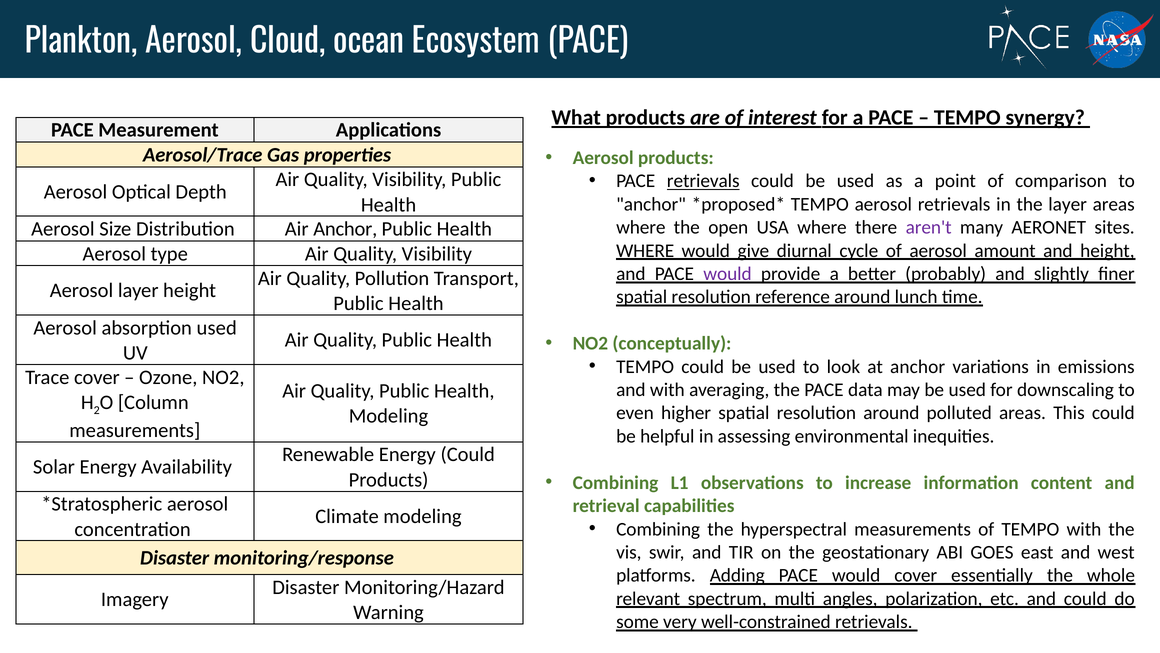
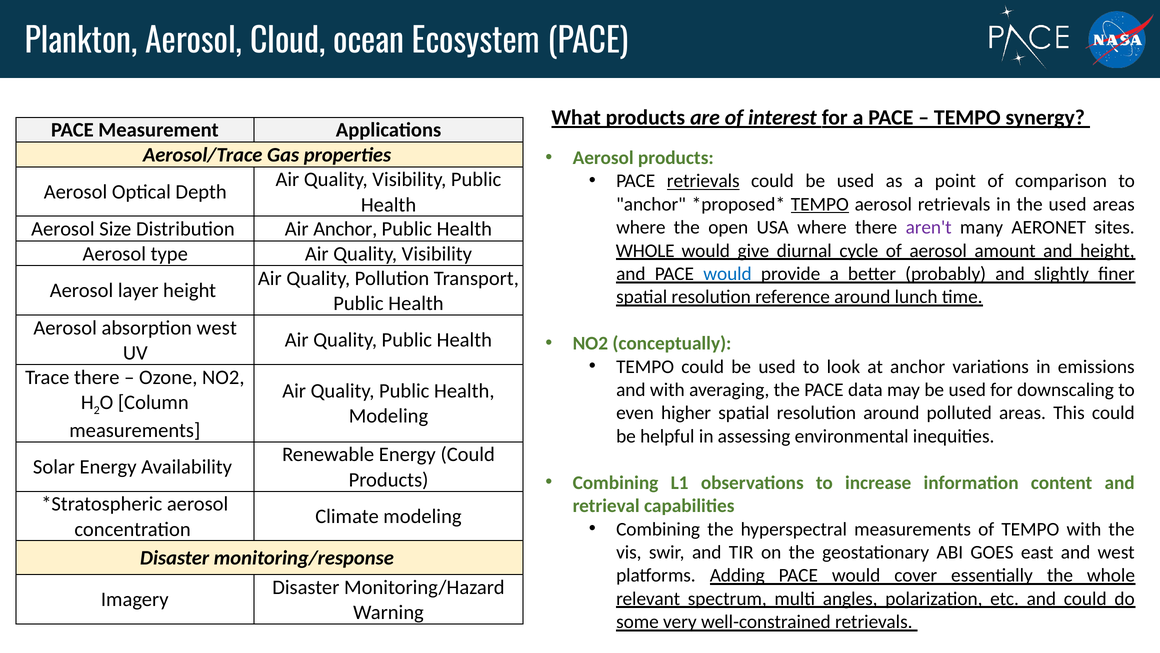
TEMPO underline: none -> present (820, 204)
the layer: layer -> used (1068, 204)
WHERE: WHERE -> WHOLE (645, 250)
would colour: purple -> blue (728, 274)
absorption used: used -> west (217, 328)
Trace cover: cover -> there (97, 377)
